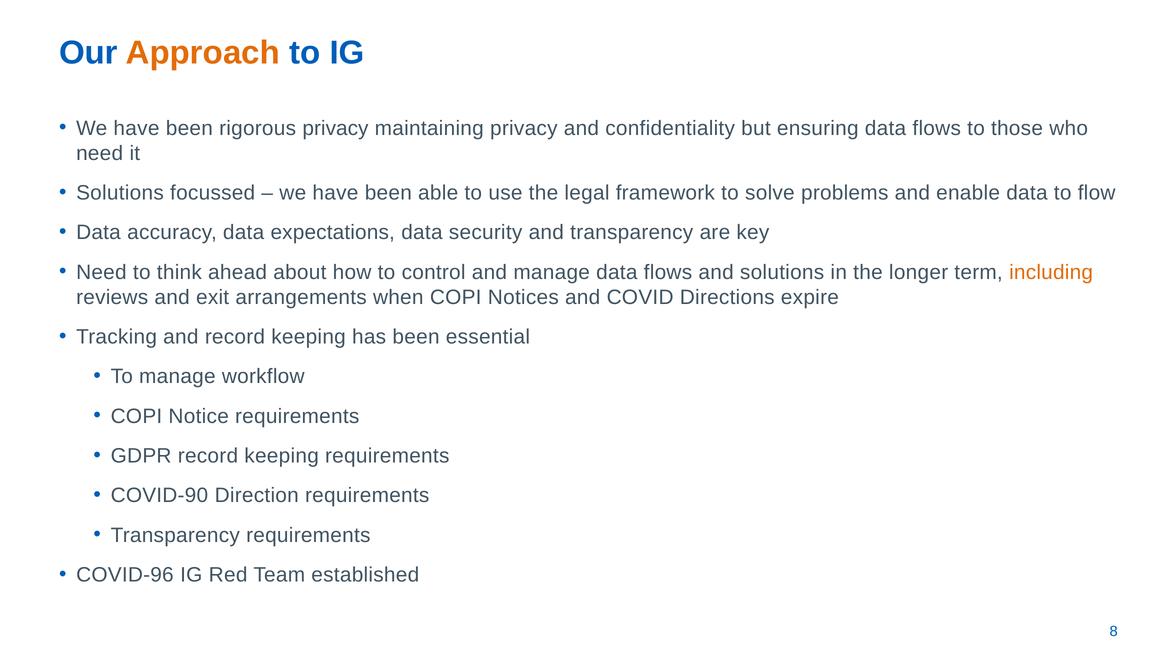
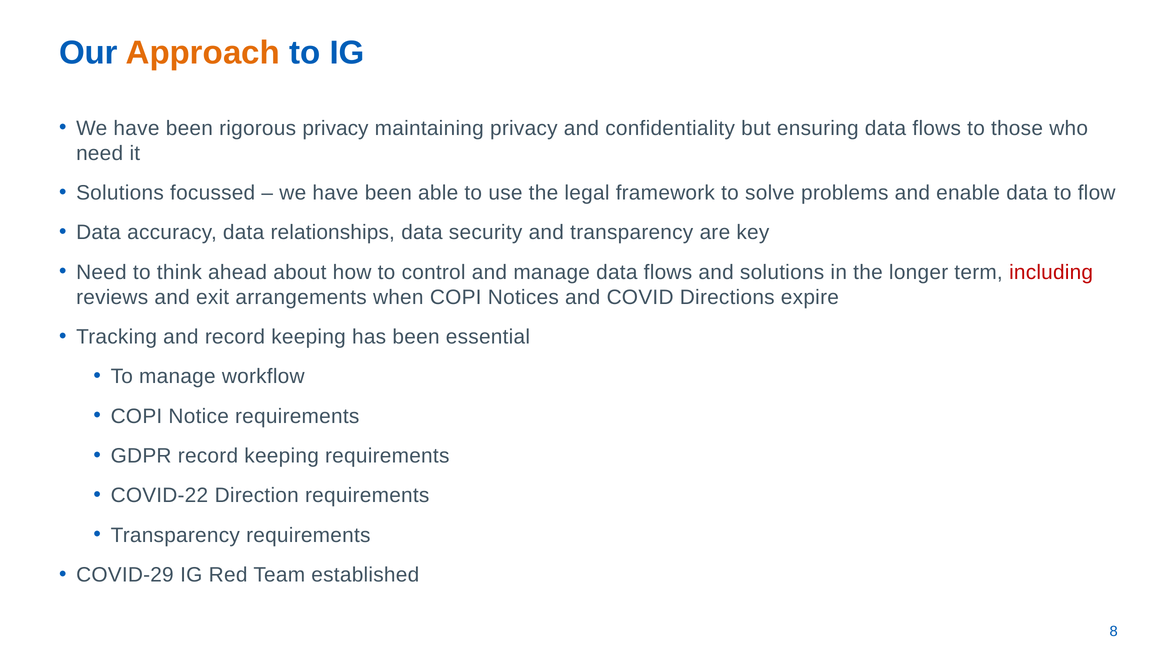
expectations: expectations -> relationships (333, 233)
including colour: orange -> red (1051, 272)
COVID-90: COVID-90 -> COVID-22 (159, 496)
COVID-96: COVID-96 -> COVID-29 (125, 575)
